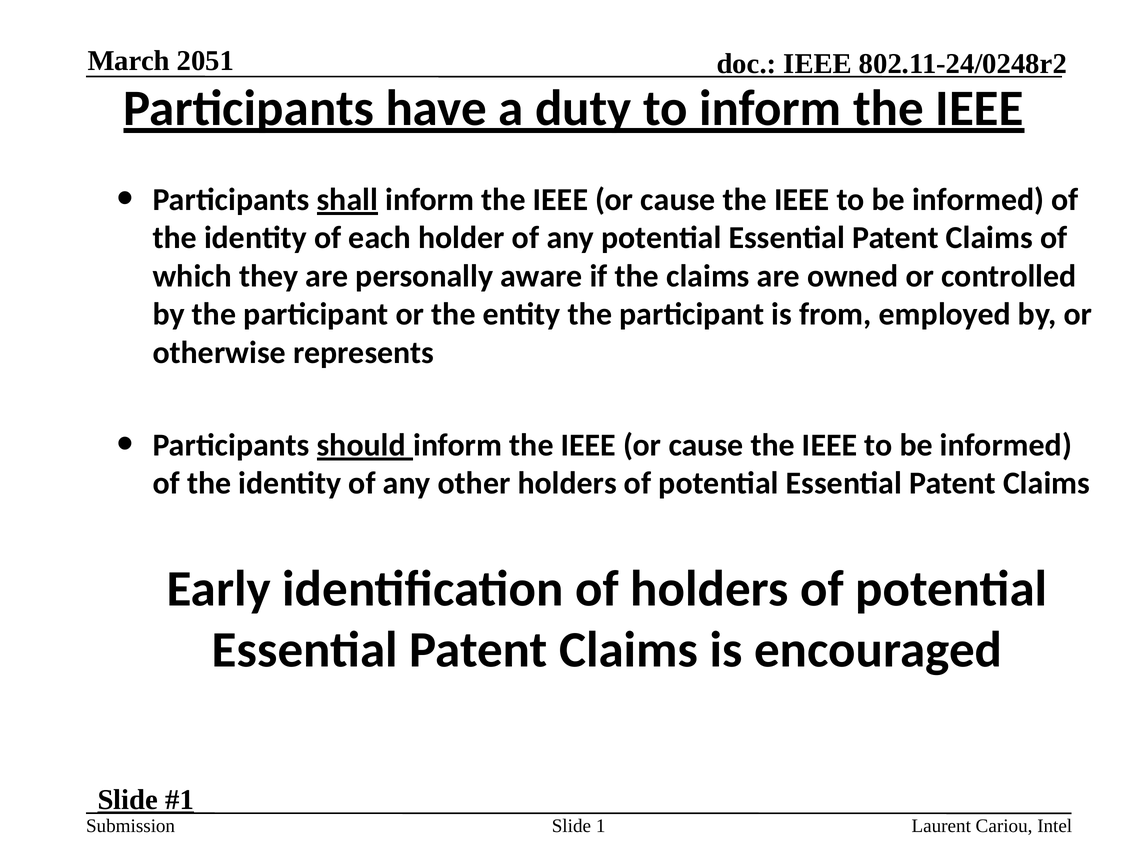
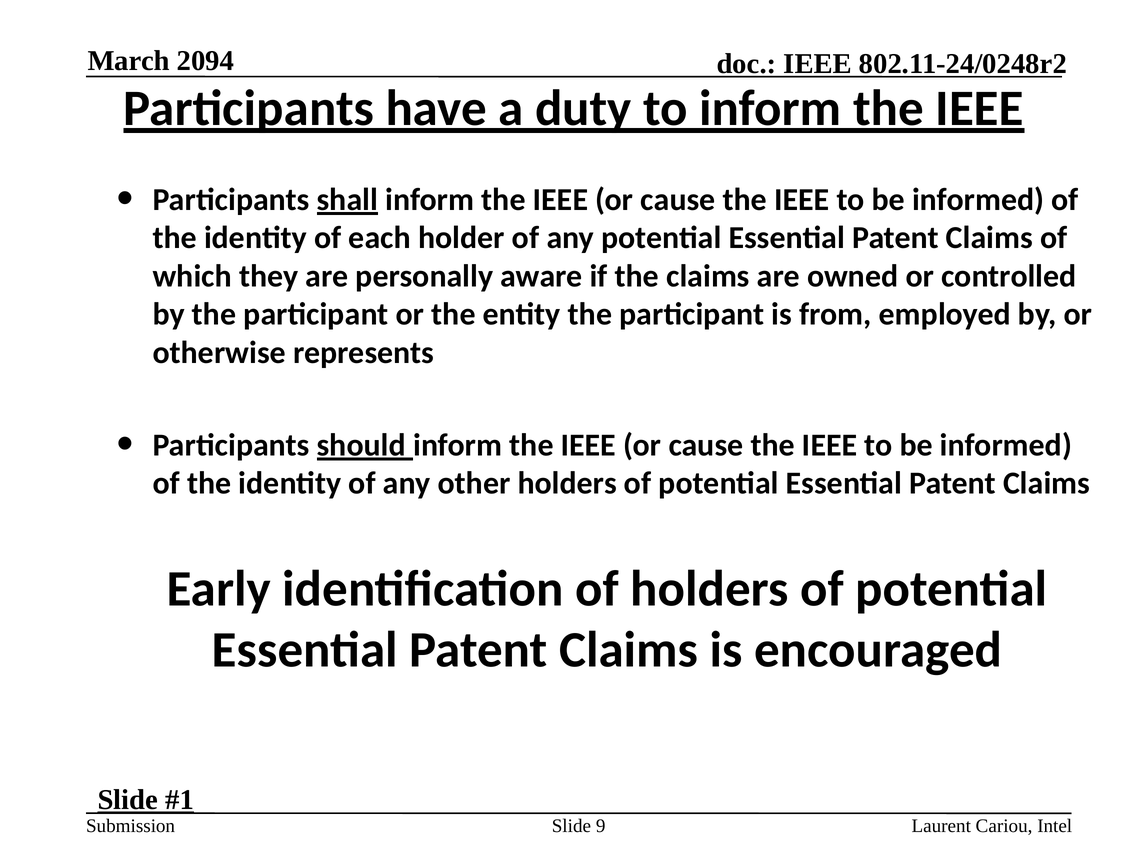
2051: 2051 -> 2094 (205, 61)
1: 1 -> 9 (601, 826)
